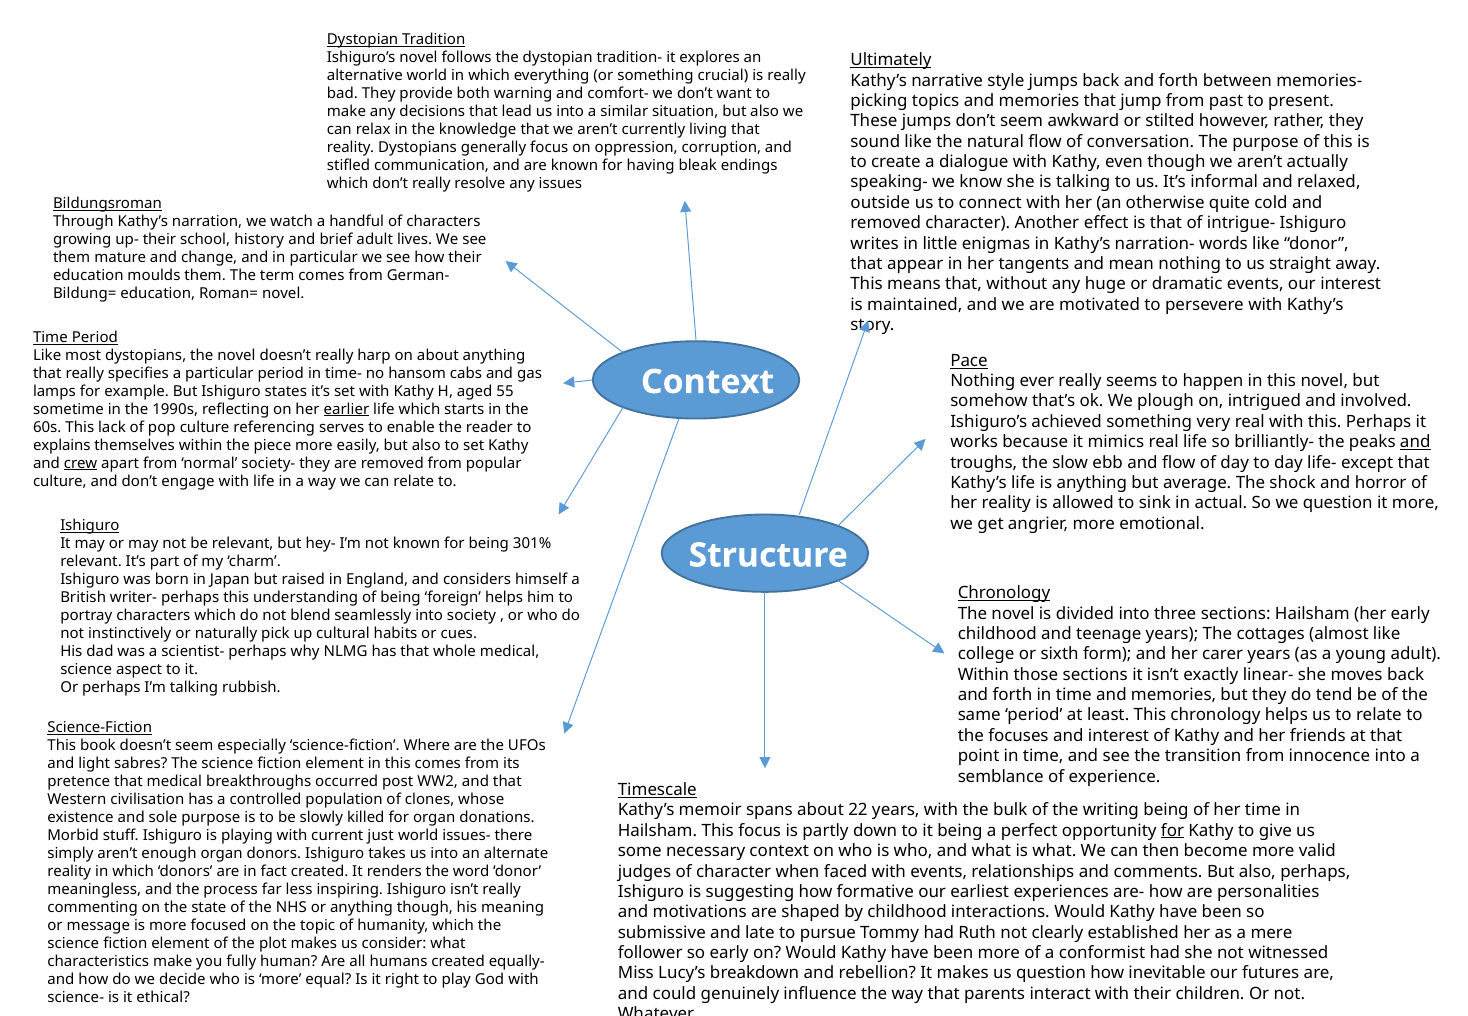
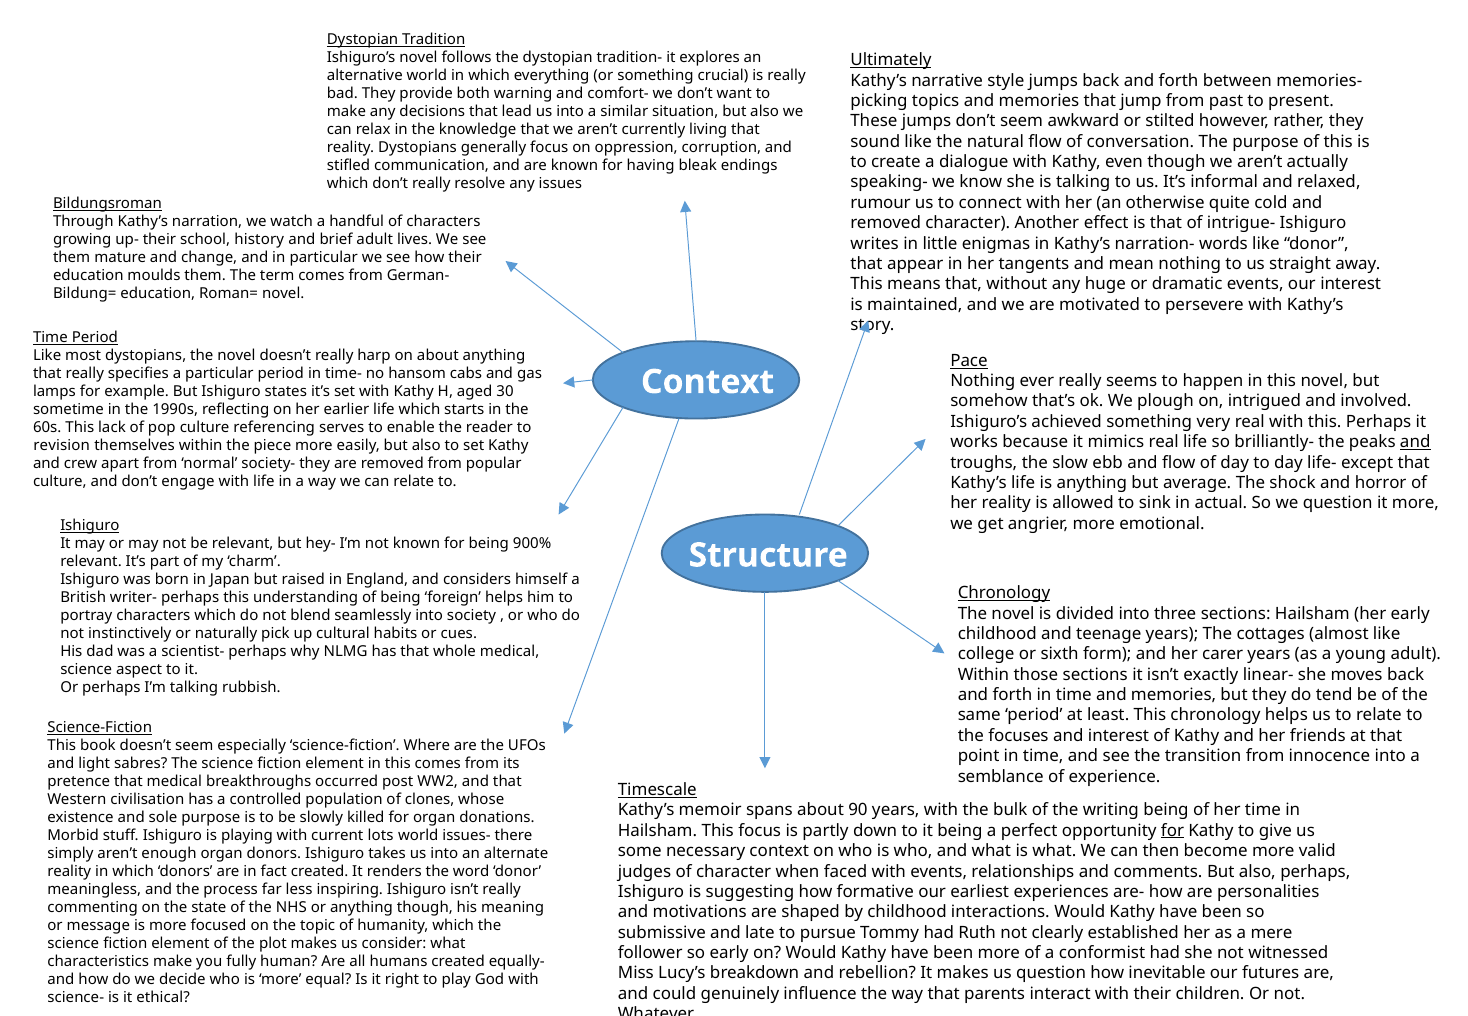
outside: outside -> rumour (880, 203)
55: 55 -> 30 (505, 391)
earlier underline: present -> none (346, 409)
explains: explains -> revision (62, 446)
crew underline: present -> none (81, 464)
301%: 301% -> 900% (532, 544)
22: 22 -> 90 (858, 811)
just: just -> lots (381, 836)
